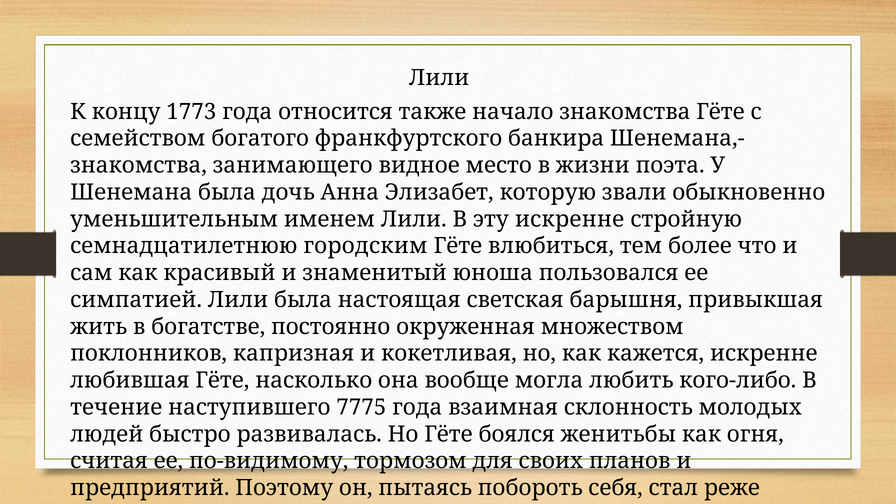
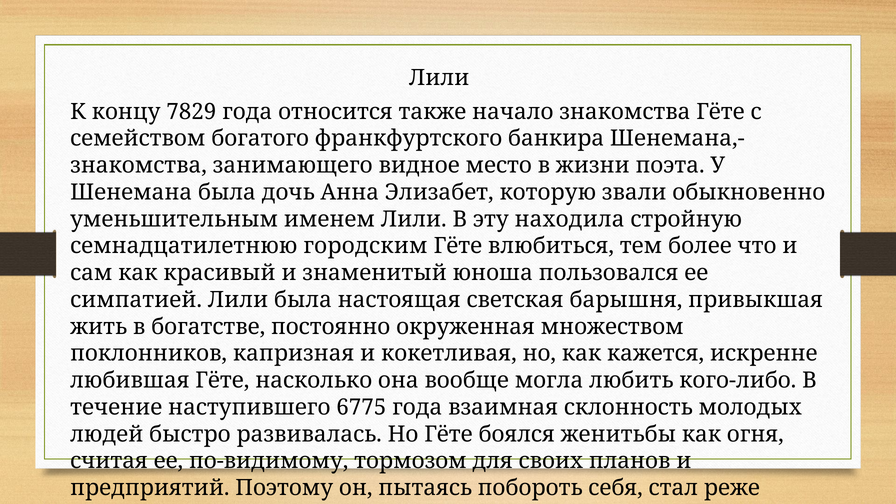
1773: 1773 -> 7829 (191, 112)
эту искренне: искренне -> находила (570, 219)
7775: 7775 -> 6775 (361, 407)
